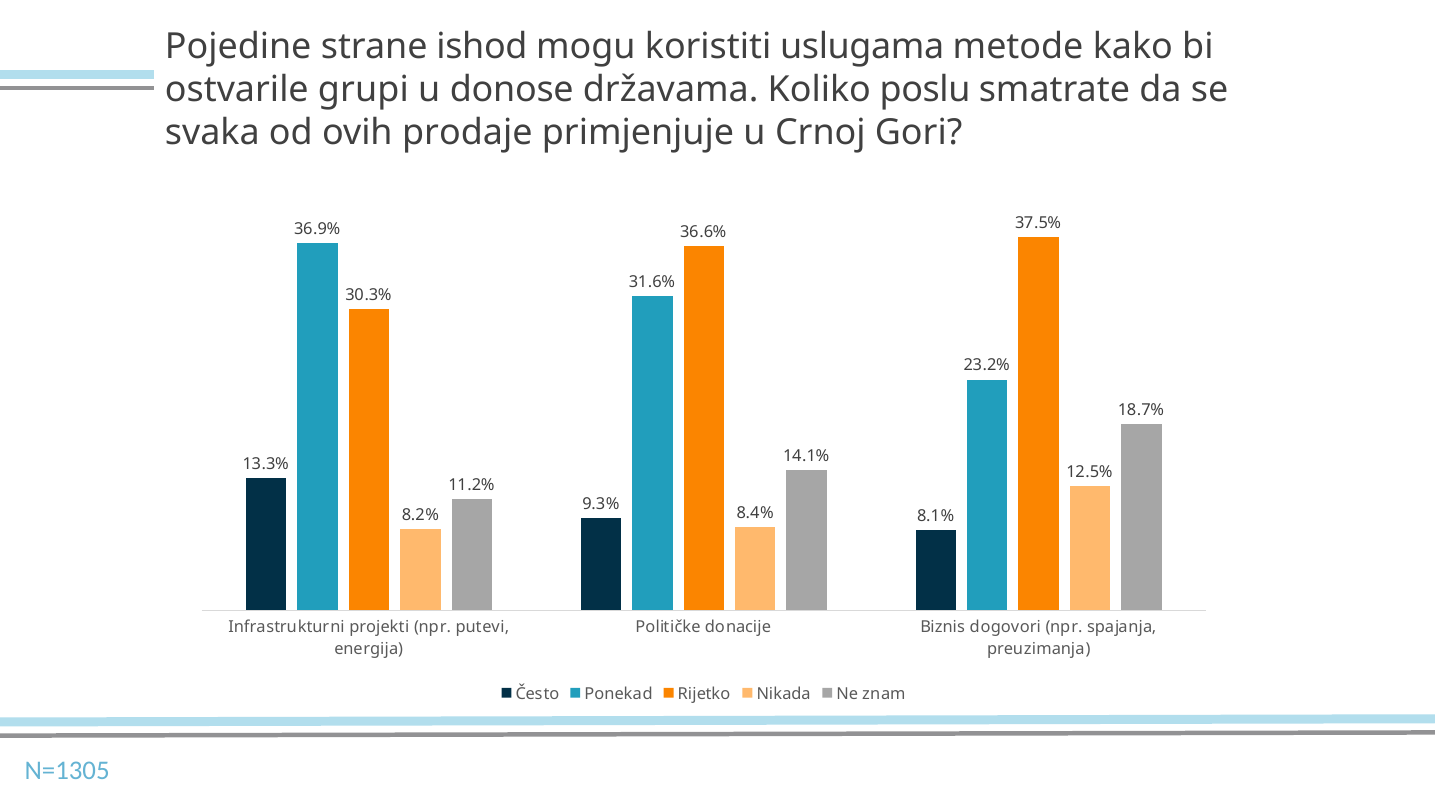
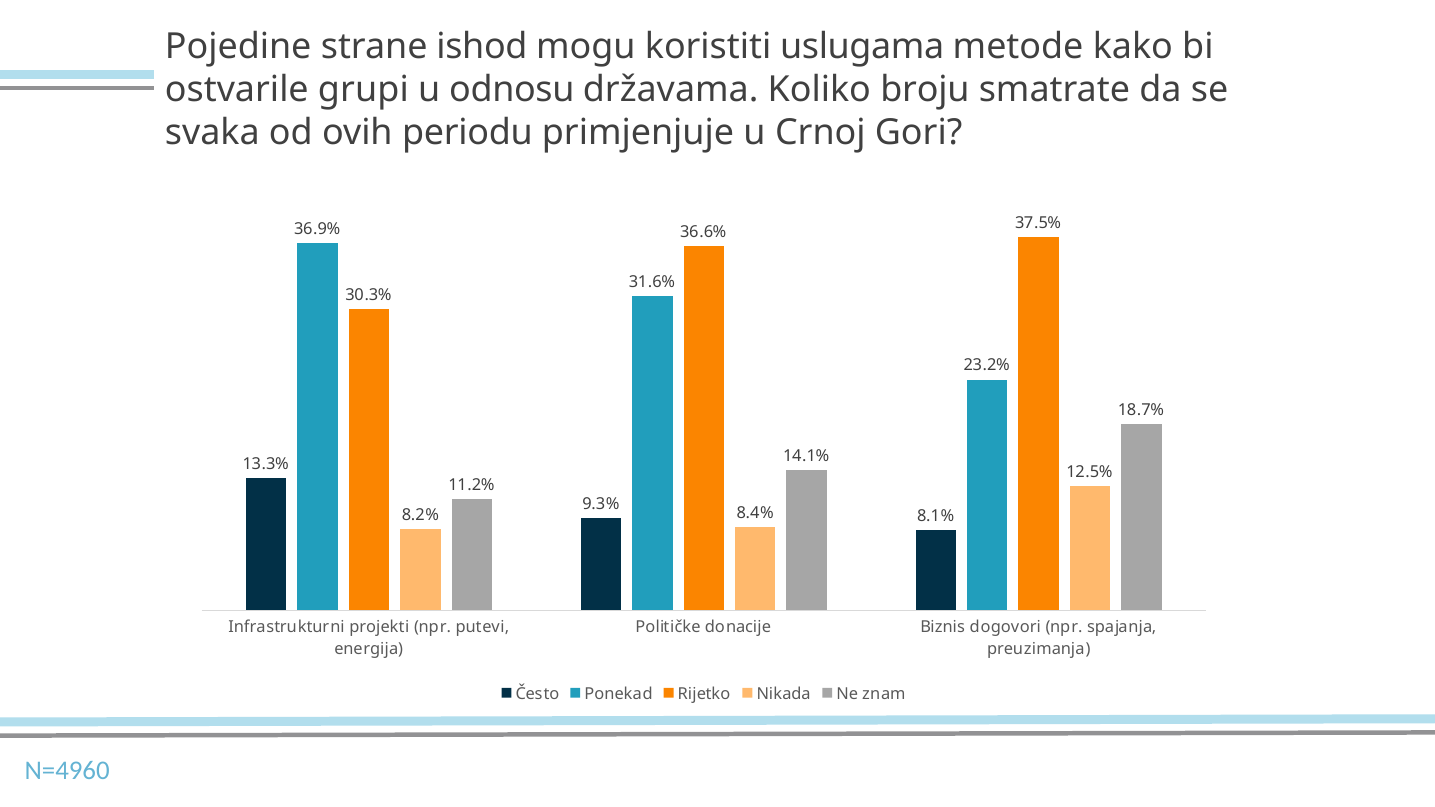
donose: donose -> odnosu (512, 90)
poslu: poslu -> broju (925, 90)
prodaje: prodaje -> periodu (467, 133)
N=1305: N=1305 -> N=4960 (67, 770)
